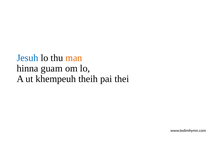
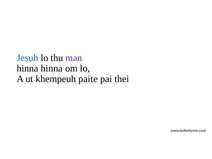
man colour: orange -> purple (74, 58)
hinna guam: guam -> hinna (52, 68)
theih: theih -> paite (88, 79)
